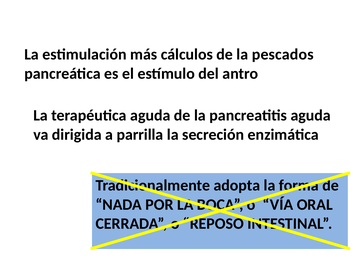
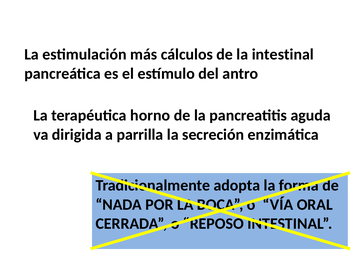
la pescados: pescados -> intestinal (283, 54)
terapéutica aguda: aguda -> horno (150, 115)
